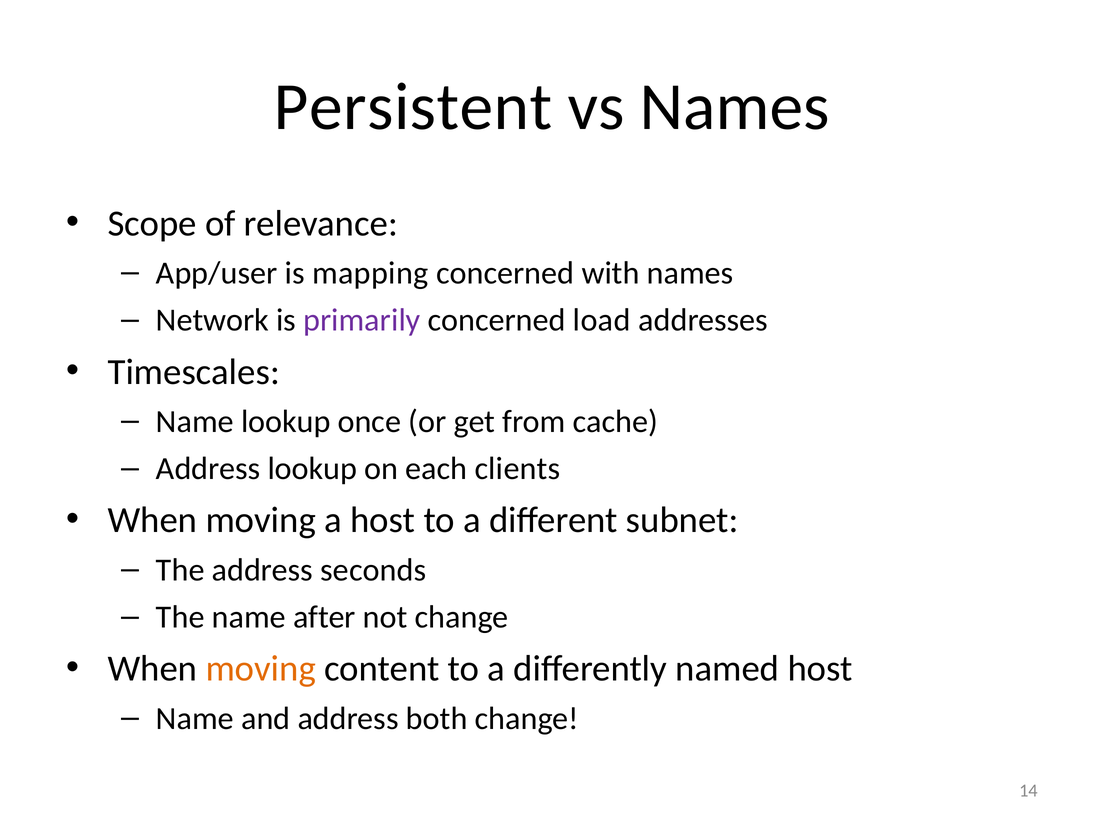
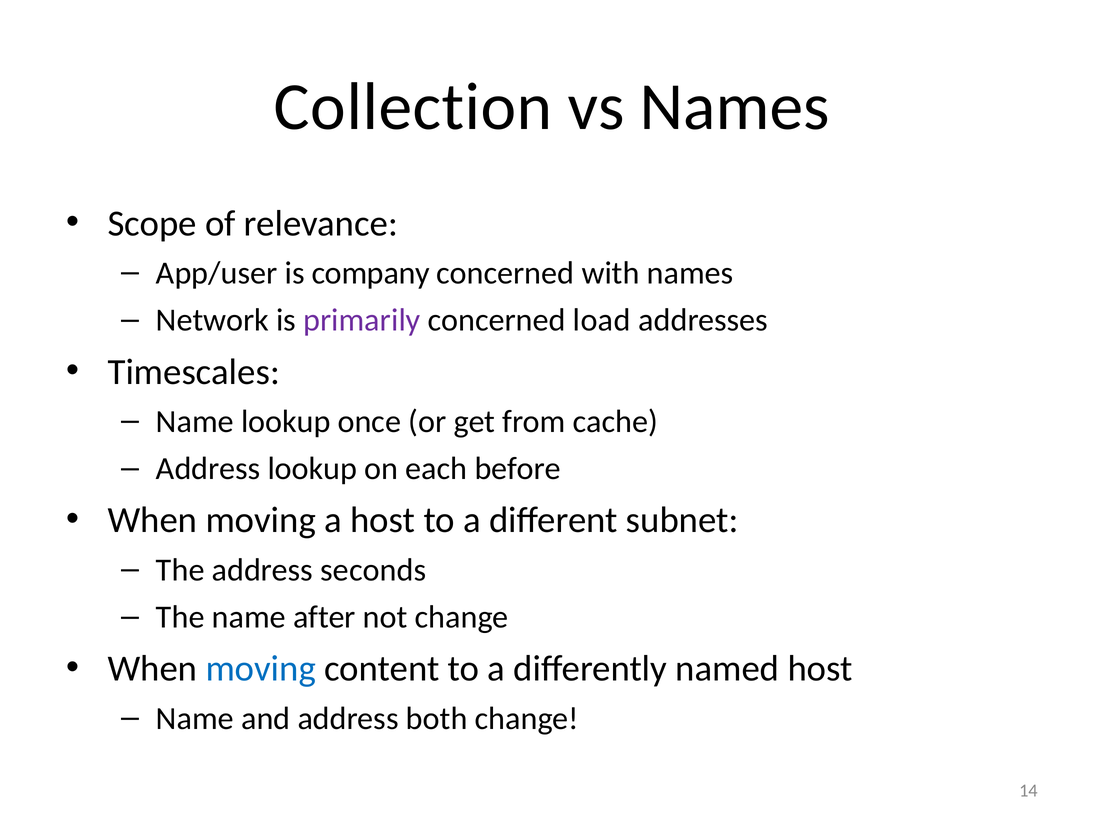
Persistent: Persistent -> Collection (413, 107)
mapping: mapping -> company (371, 273)
clients: clients -> before (518, 469)
moving colour: orange -> blue (261, 669)
